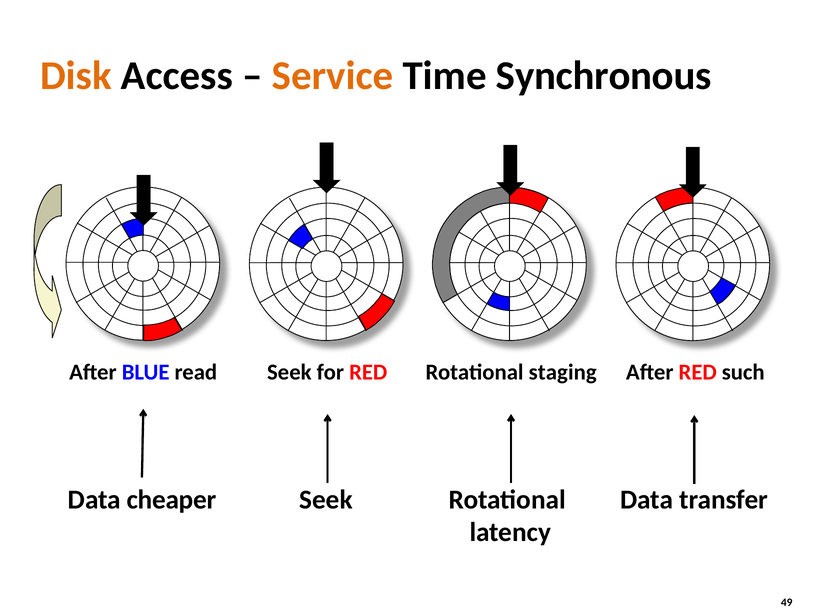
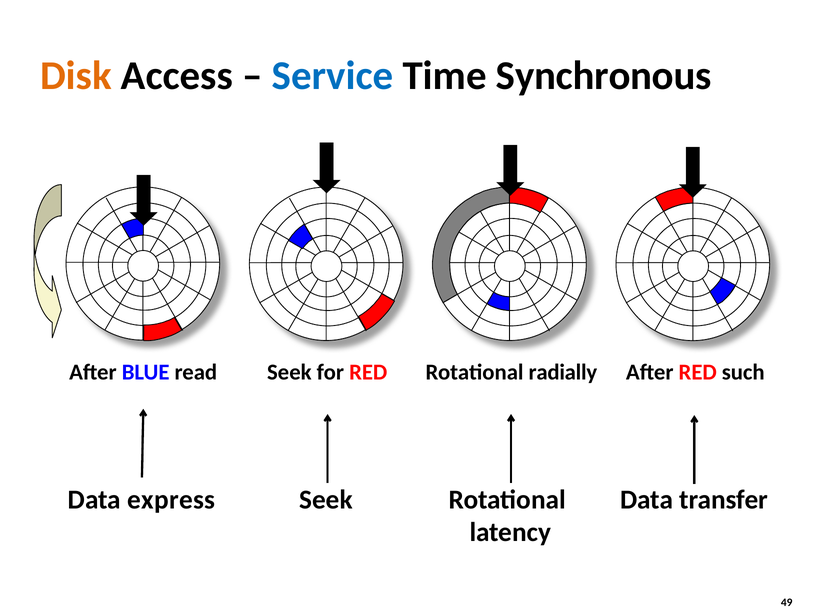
Service colour: orange -> blue (333, 76)
staging: staging -> radially (563, 372)
cheaper: cheaper -> express (171, 500)
